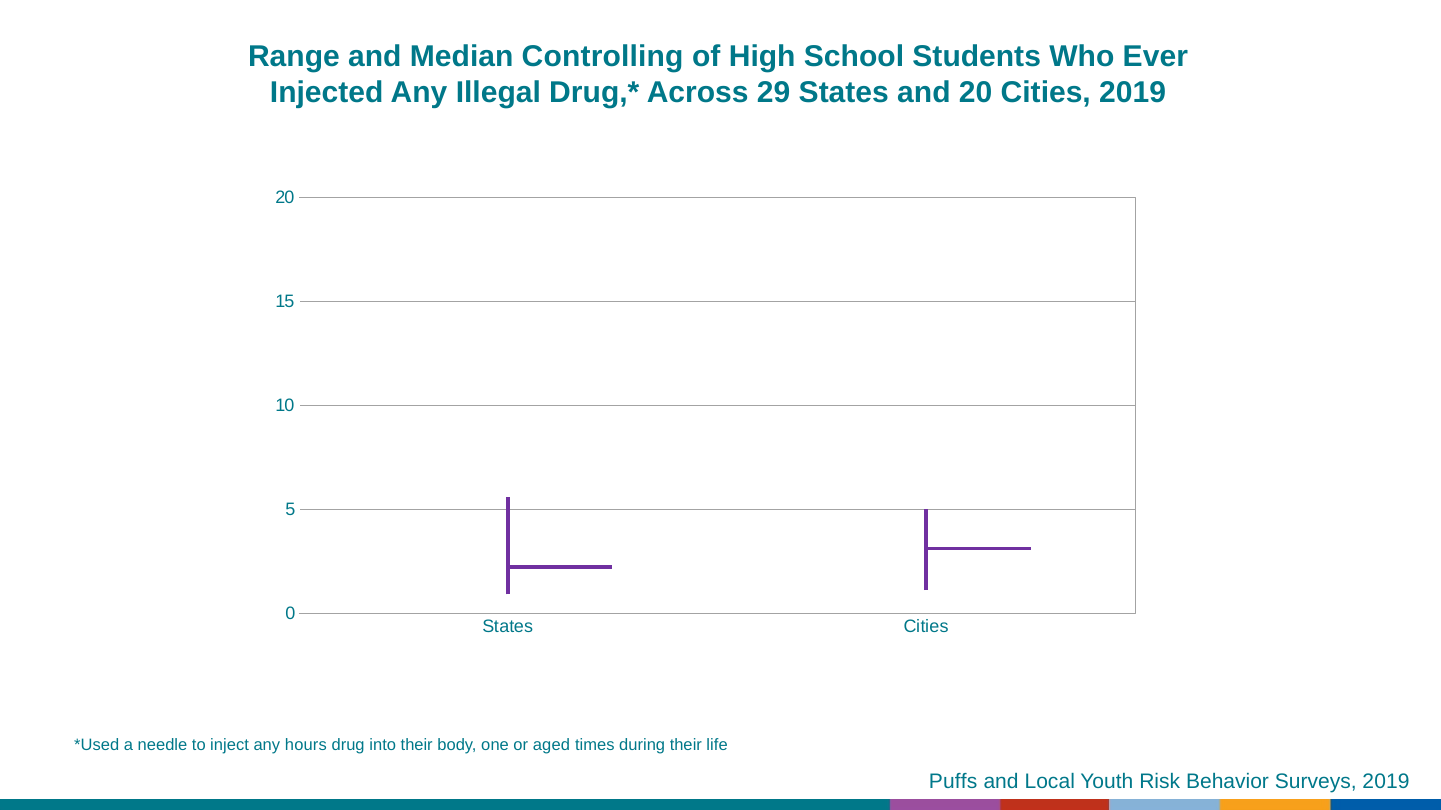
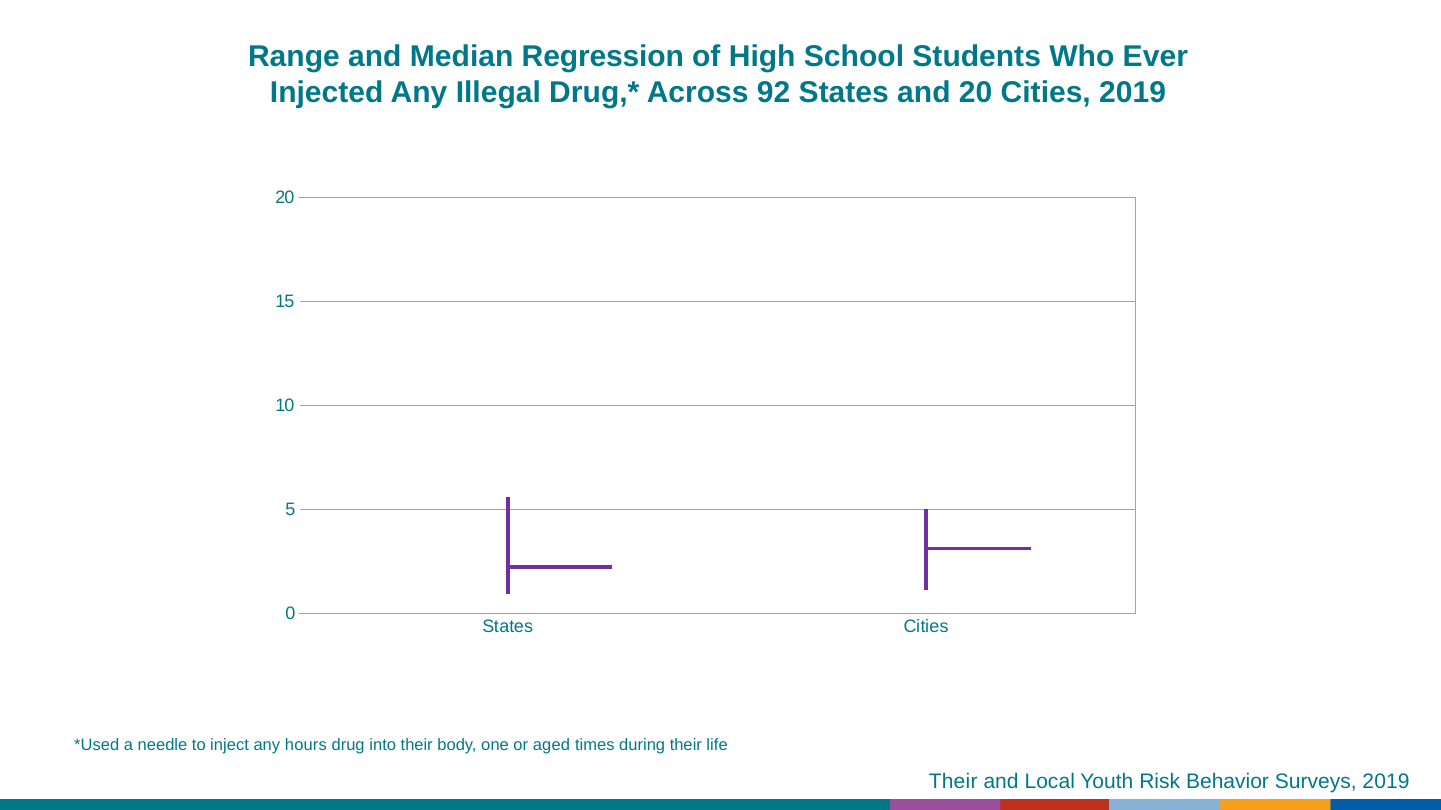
Controlling: Controlling -> Regression (603, 56)
29: 29 -> 92 (774, 92)
Puffs: Puffs -> Their (953, 782)
